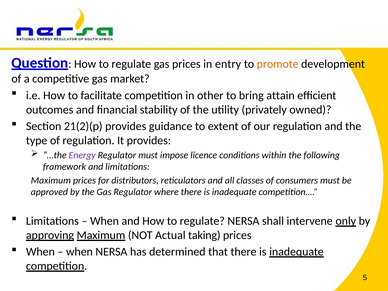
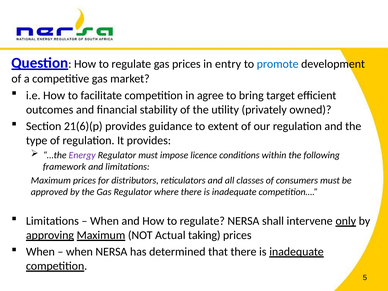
promote colour: orange -> blue (278, 64)
other: other -> agree (210, 95)
attain: attain -> target (281, 95)
21(2)(p: 21(2)(p -> 21(6)(p (83, 126)
